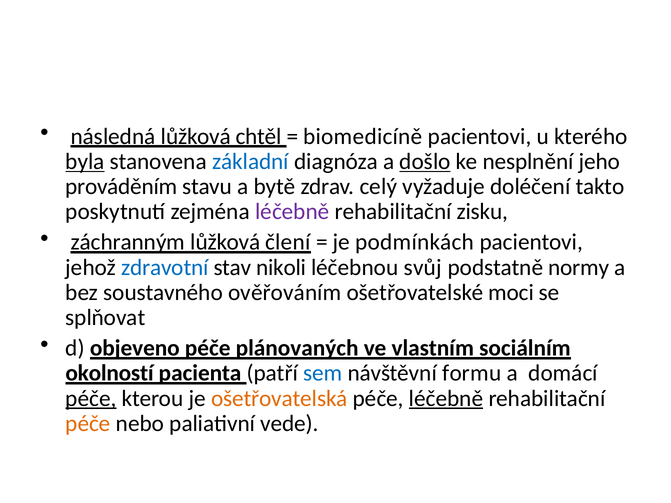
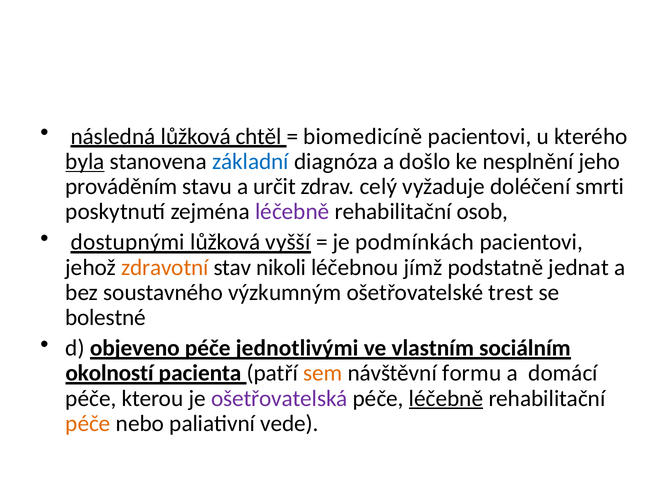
došlo underline: present -> none (425, 162)
bytě: bytě -> určit (275, 187)
takto: takto -> smrti (600, 187)
zisku: zisku -> osob (482, 212)
záchranným: záchranným -> dostupnými (128, 242)
člení: člení -> vyšší (288, 242)
zdravotní colour: blue -> orange (165, 268)
svůj: svůj -> jímž (423, 268)
normy: normy -> jednat (579, 268)
ověřováním: ověřováním -> výzkumným (285, 293)
moci: moci -> trest (511, 293)
splňovat: splňovat -> bolestné (105, 318)
plánovaných: plánovaných -> jednotlivými (297, 348)
sem colour: blue -> orange (323, 373)
péče underline: present -> none (91, 399)
ošetřovatelská colour: orange -> purple (279, 399)
